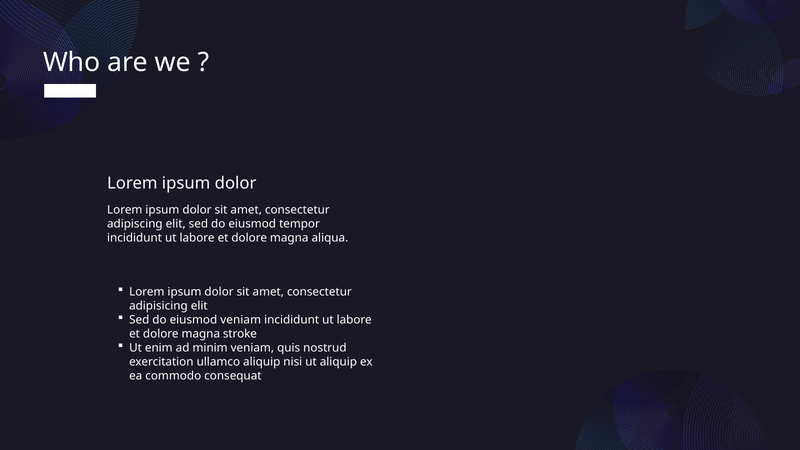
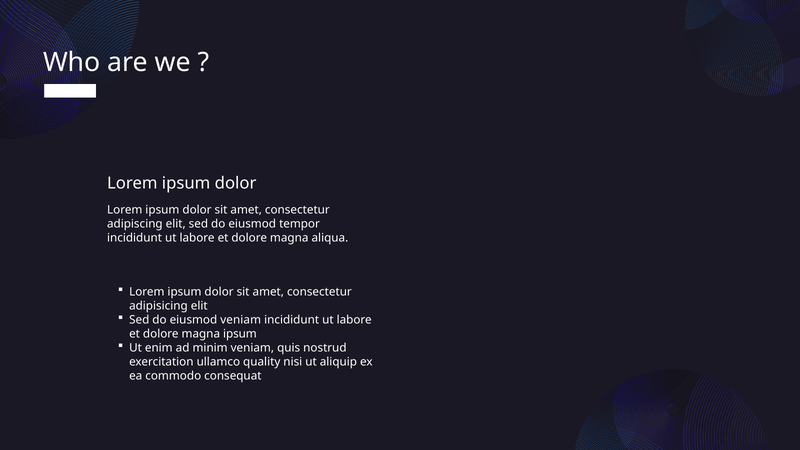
magna stroke: stroke -> ipsum (240, 334)
ullamco aliquip: aliquip -> quality (262, 362)
